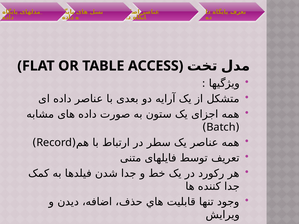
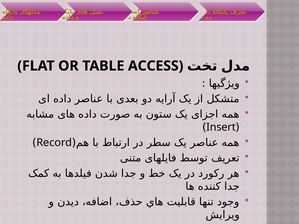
Batch: Batch -> Insert (221, 127)
